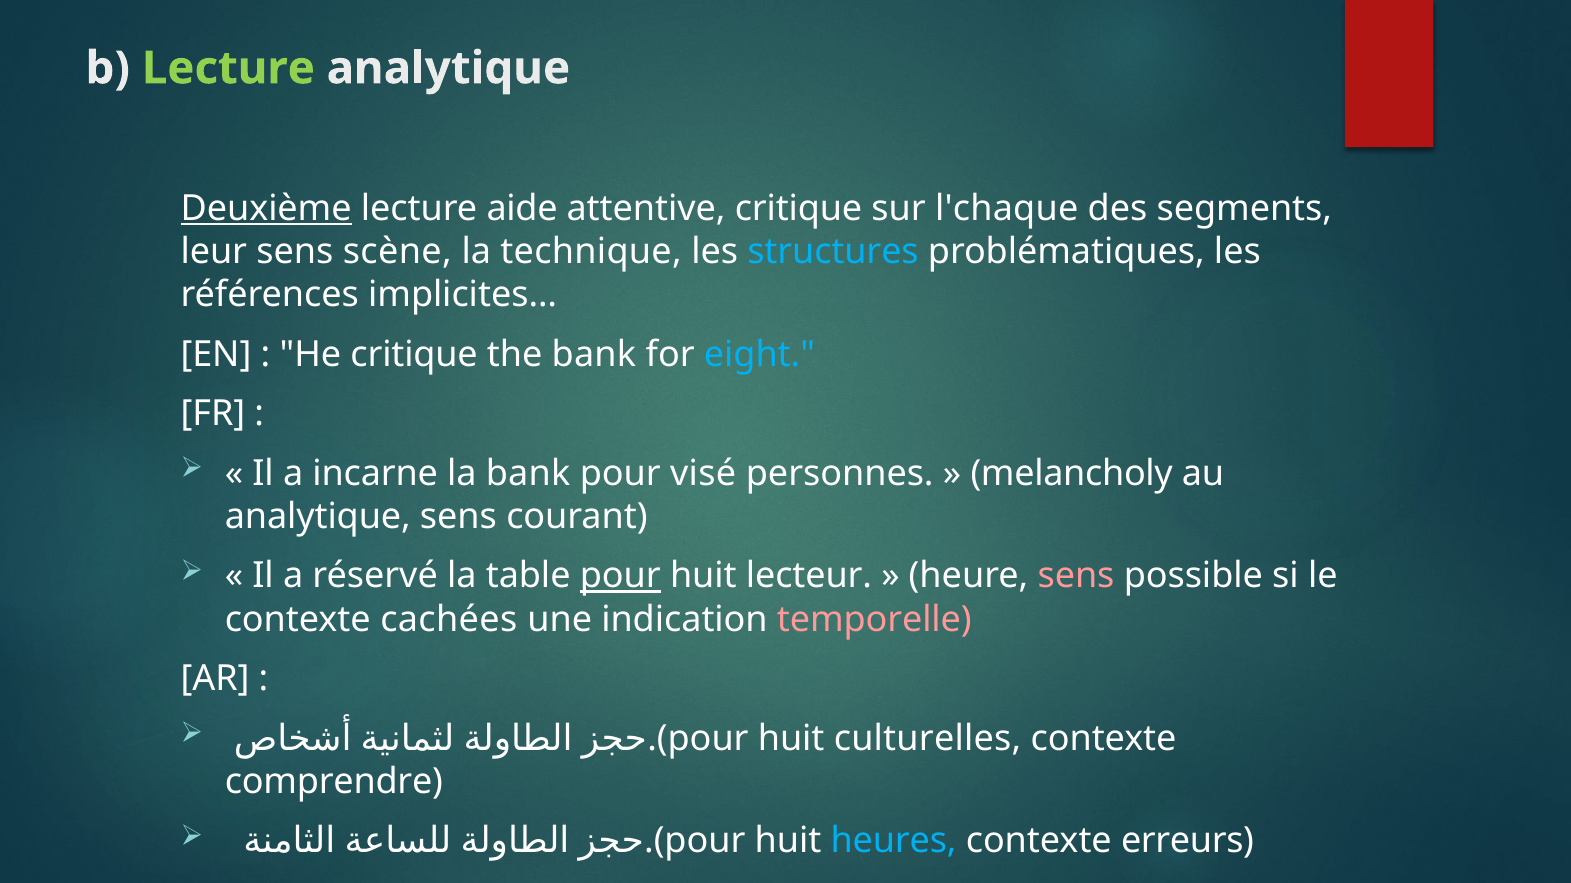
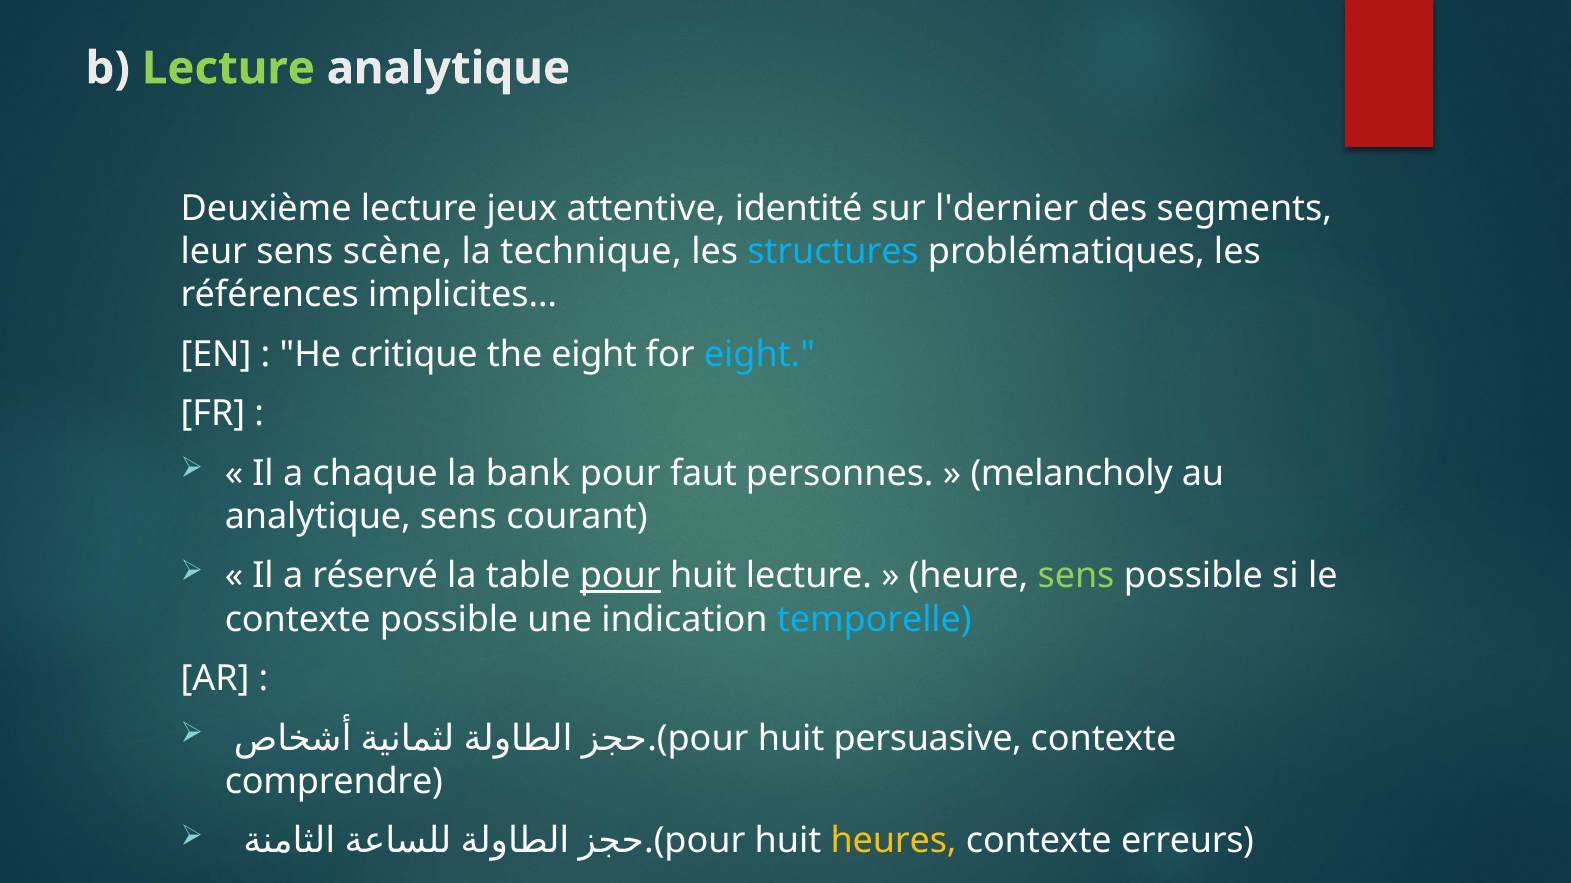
Deuxième underline: present -> none (266, 209)
aide: aide -> jeux (522, 209)
attentive critique: critique -> identité (799, 209)
l'chaque: l'chaque -> l'dernier (1007, 209)
the bank: bank -> eight (594, 355)
incarne: incarne -> chaque (375, 474)
visé: visé -> faut (703, 474)
huit lecteur: lecteur -> lecture (809, 576)
sens colour: pink -> light green (1076, 576)
contexte cachées: cachées -> possible (449, 620)
temporelle colour: pink -> light blue (874, 620)
culturelles: culturelles -> persuasive (928, 739)
heures colour: light blue -> yellow (894, 842)
